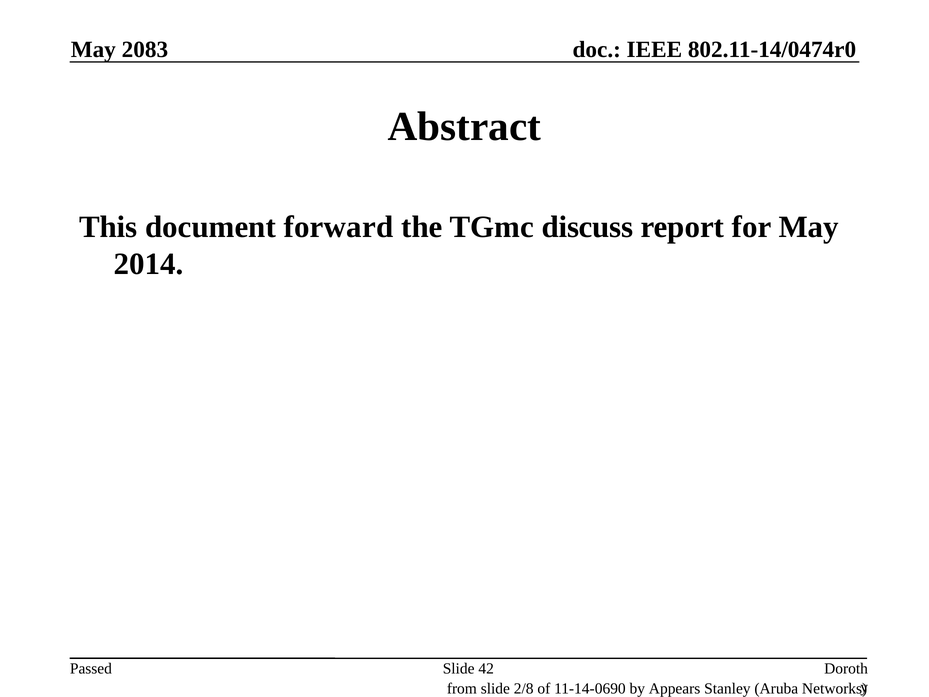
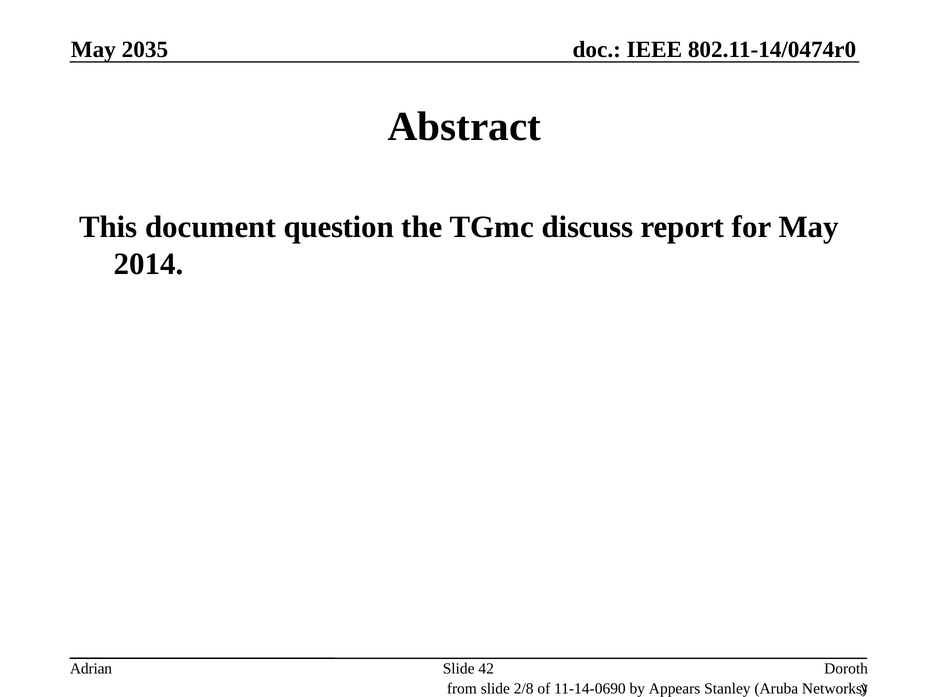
2083: 2083 -> 2035 (145, 50)
forward: forward -> question (339, 227)
Passed: Passed -> Adrian (91, 668)
